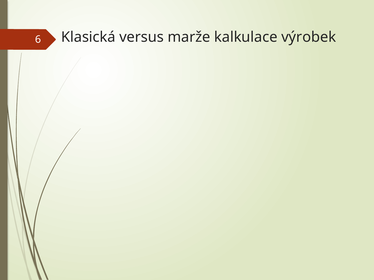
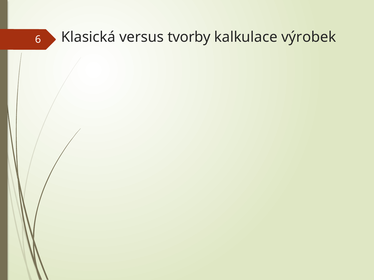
marže: marže -> tvorby (189, 37)
